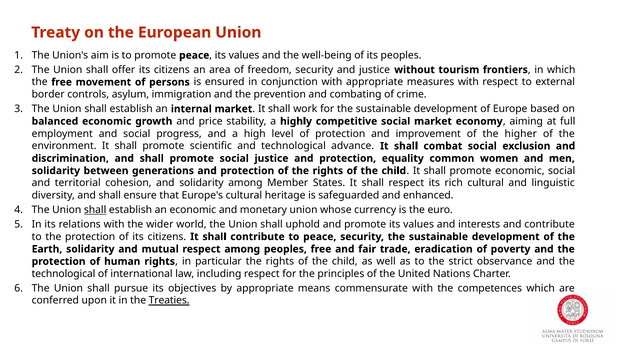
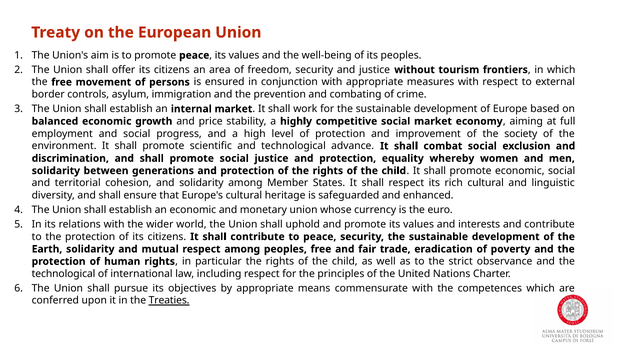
higher: higher -> society (521, 134)
common: common -> whereby (452, 158)
shall underline: present -> none (95, 210)
